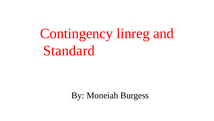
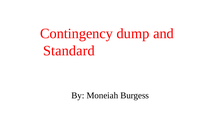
linreg: linreg -> dump (133, 33)
